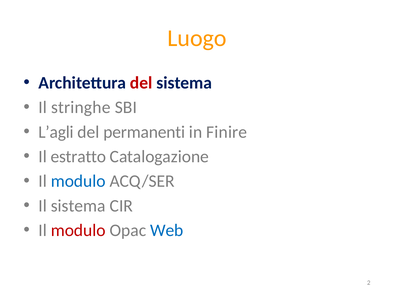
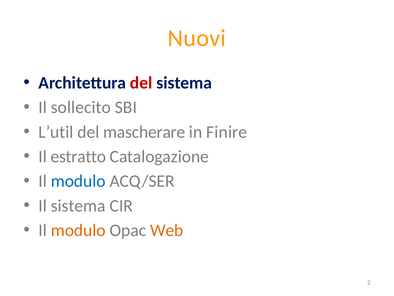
Luogo: Luogo -> Nuovi (197, 38)
stringhe: stringhe -> sollecito (81, 107)
L’agli: L’agli -> L’util (56, 132)
permanenti: permanenti -> mascherare (144, 132)
modulo colour: red -> orange (78, 230)
Web colour: blue -> orange (167, 230)
